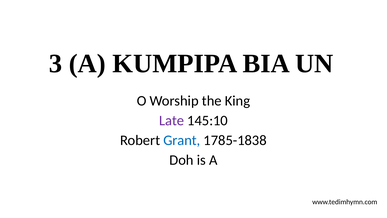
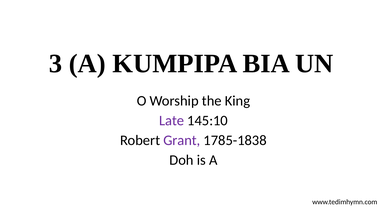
Grant colour: blue -> purple (182, 140)
